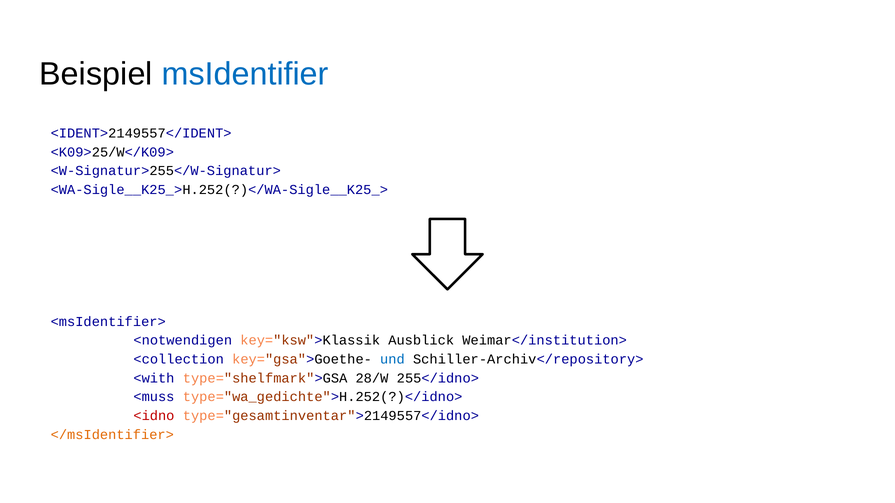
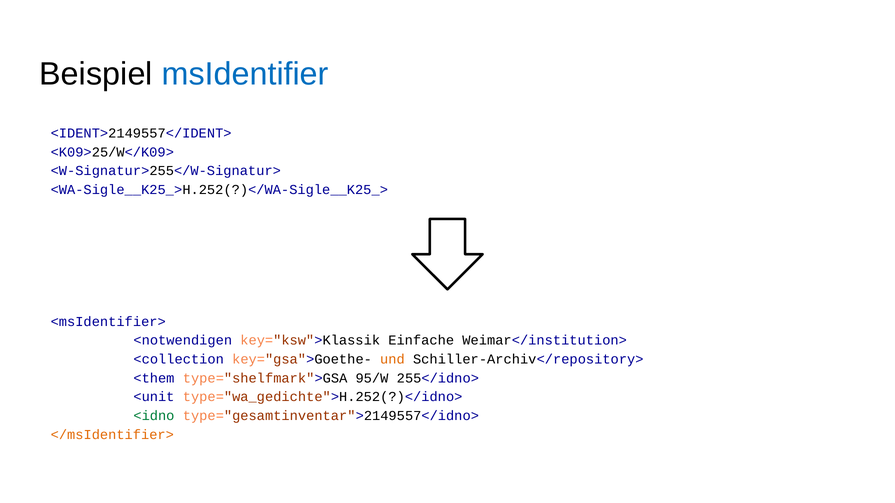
Ausblick: Ausblick -> Einfache (421, 341)
und colour: blue -> orange (392, 360)
<with: <with -> <them (154, 378)
28/W: 28/W -> 95/W (372, 378)
<muss: <muss -> <unit (154, 397)
<idno colour: red -> green (154, 416)
